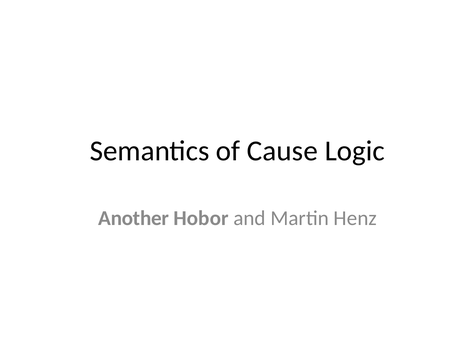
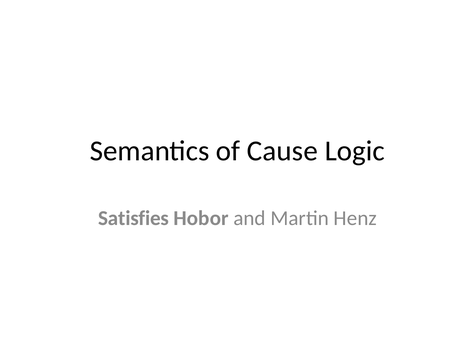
Another: Another -> Satisfies (134, 218)
